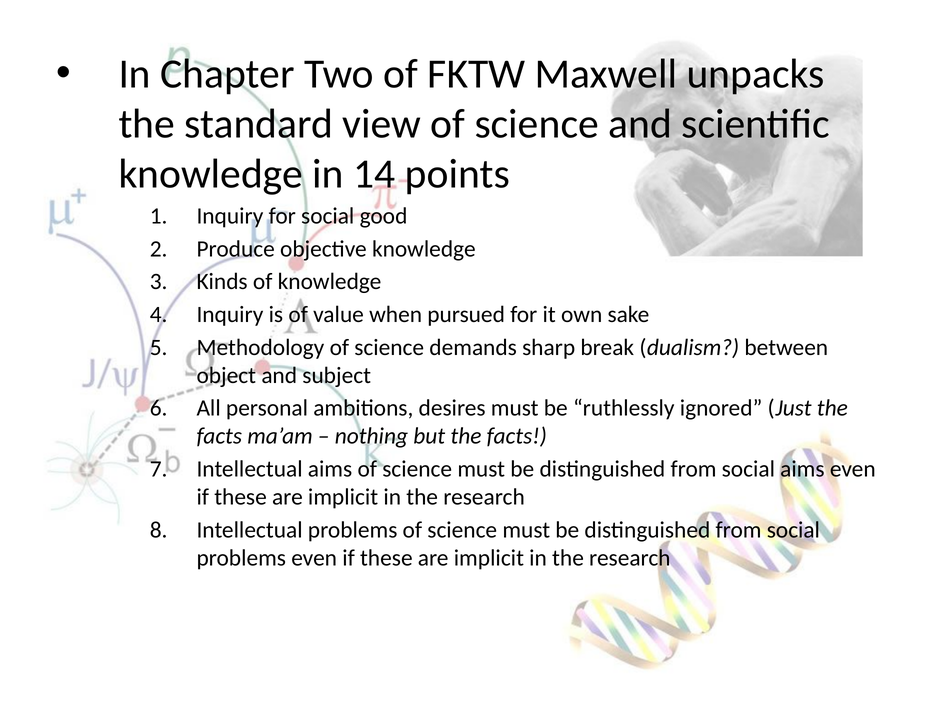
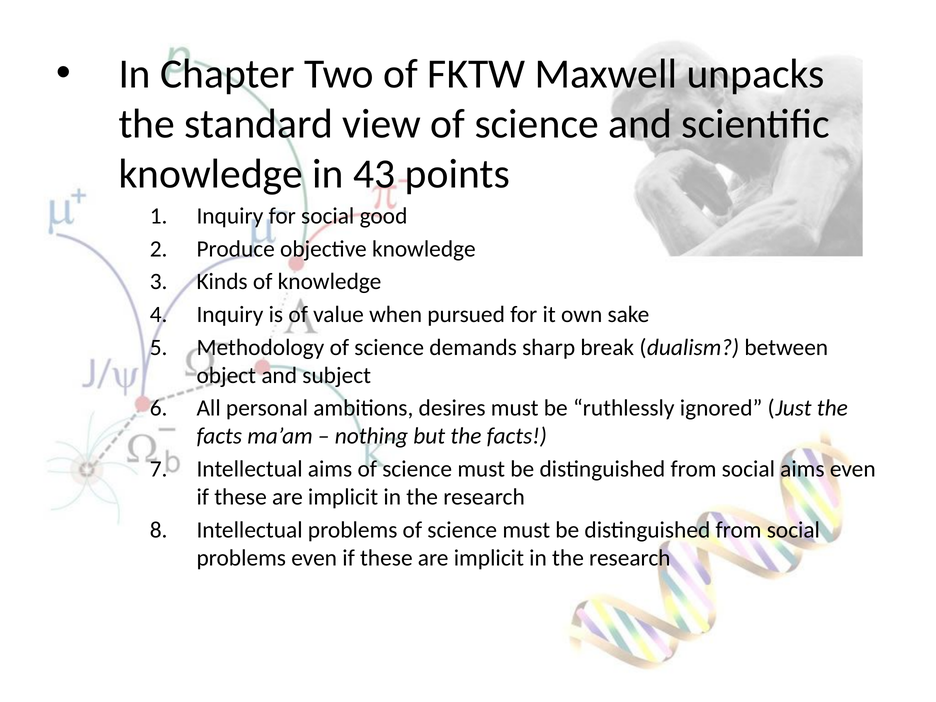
14: 14 -> 43 (374, 174)
